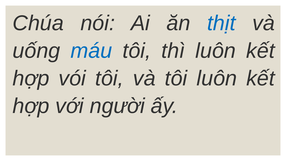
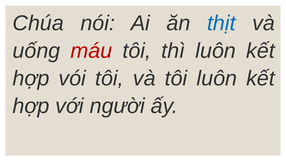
máu colour: blue -> red (91, 51)
